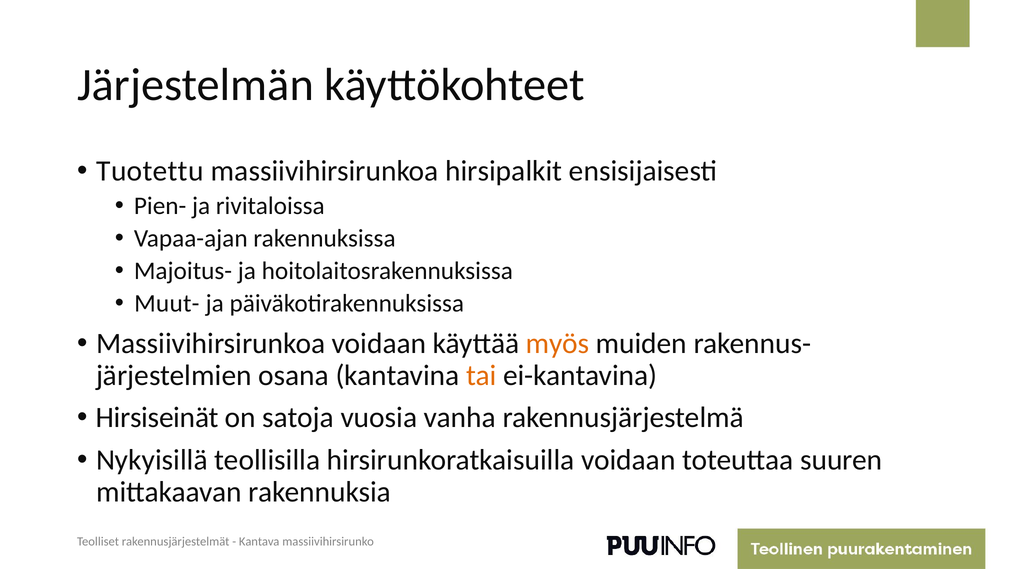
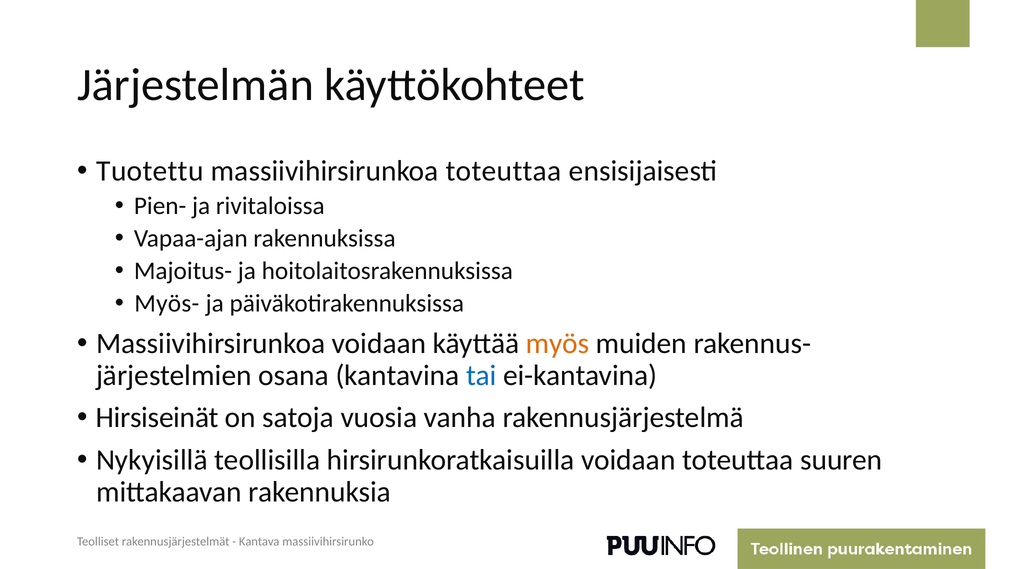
massiivihirsirunkoa hirsipalkit: hirsipalkit -> toteuttaa (504, 171)
Muut-: Muut- -> Myös- (167, 303)
tai colour: orange -> blue (481, 375)
